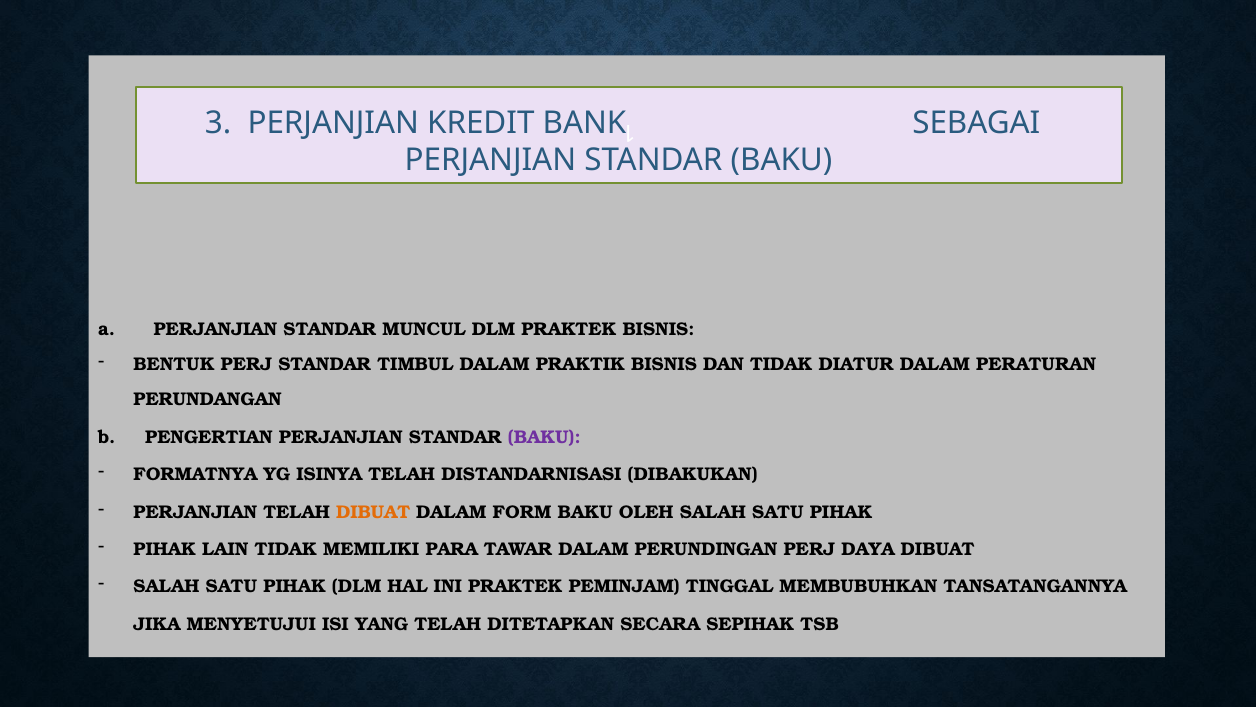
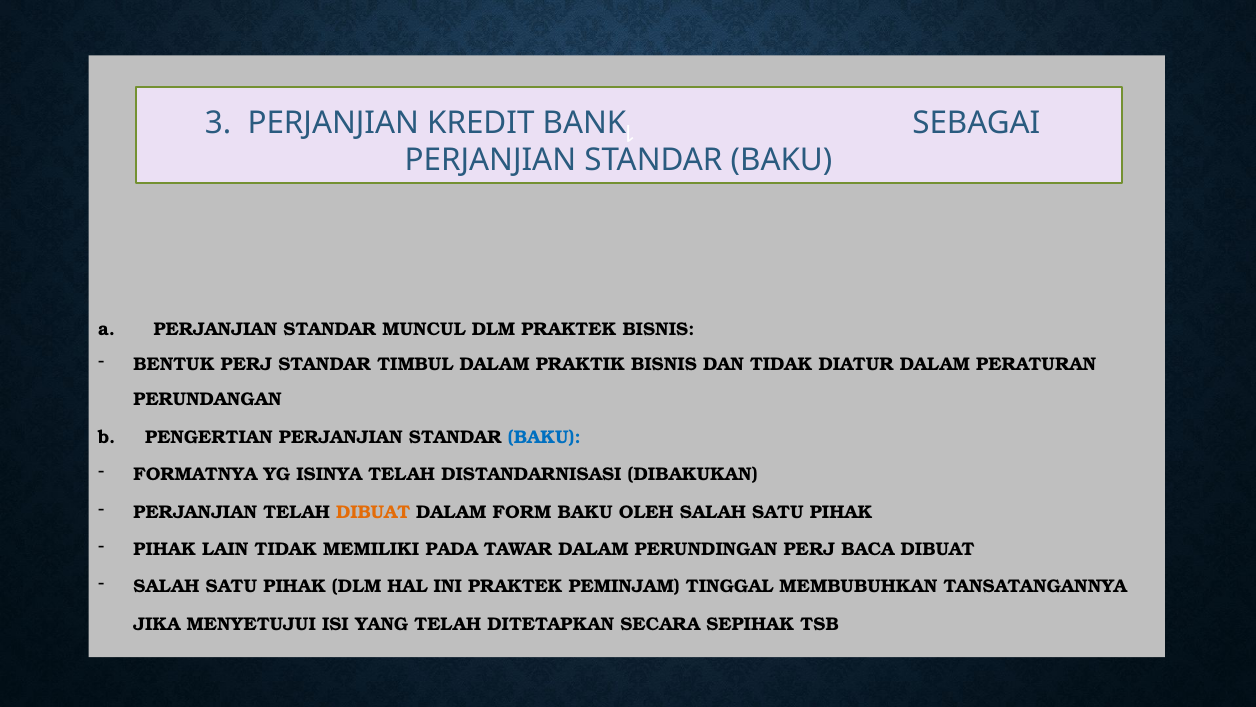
BAKU colour: purple -> blue (544, 437)
PARA: PARA -> PADA (452, 549)
DAYA: DAYA -> BACA (868, 549)
